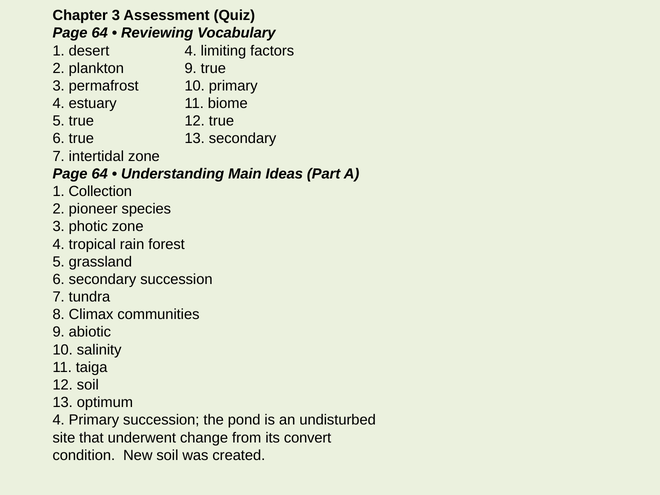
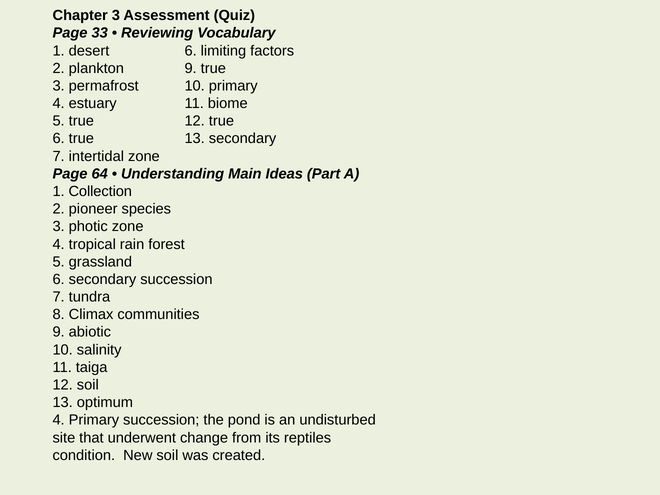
64: 64 -> 33 (100, 33)
desert 4: 4 -> 6 (191, 51)
convert: convert -> reptiles (308, 438)
